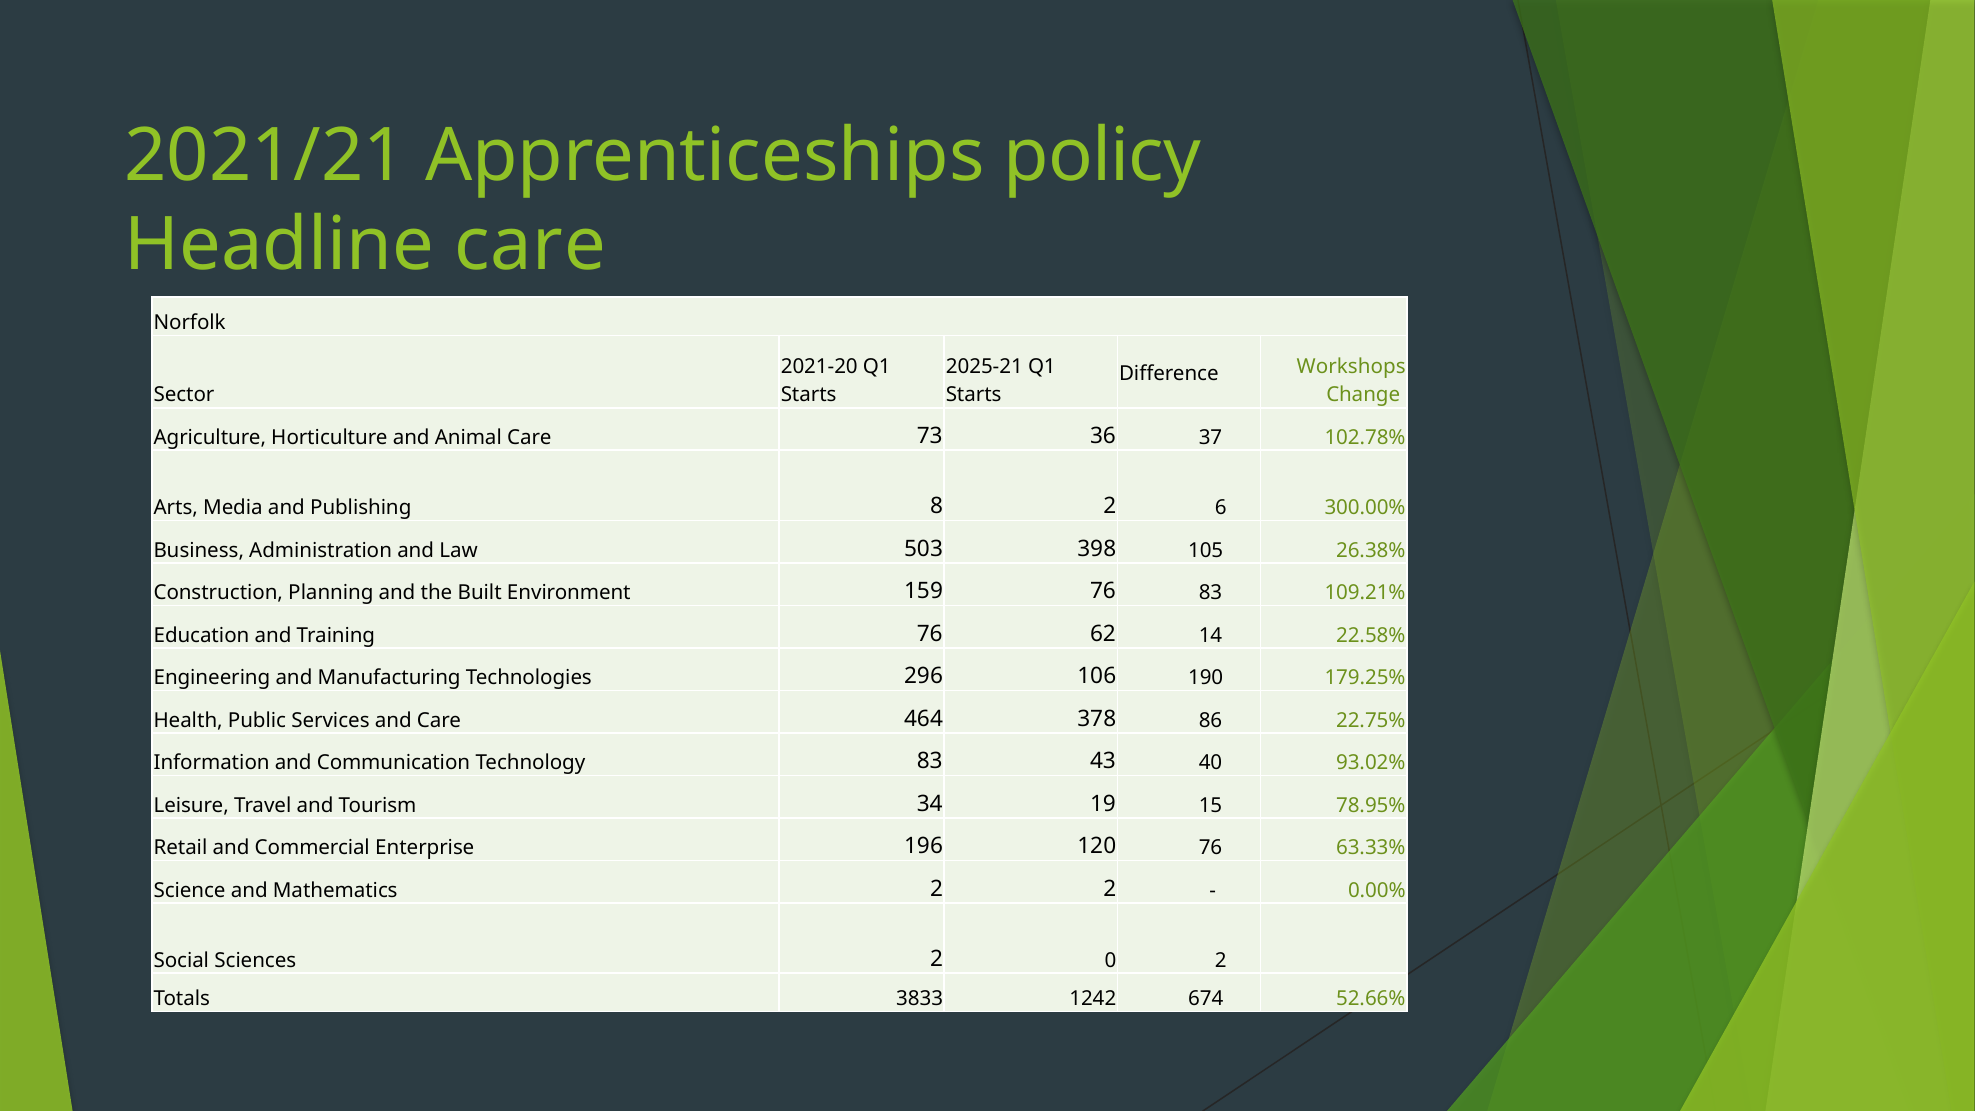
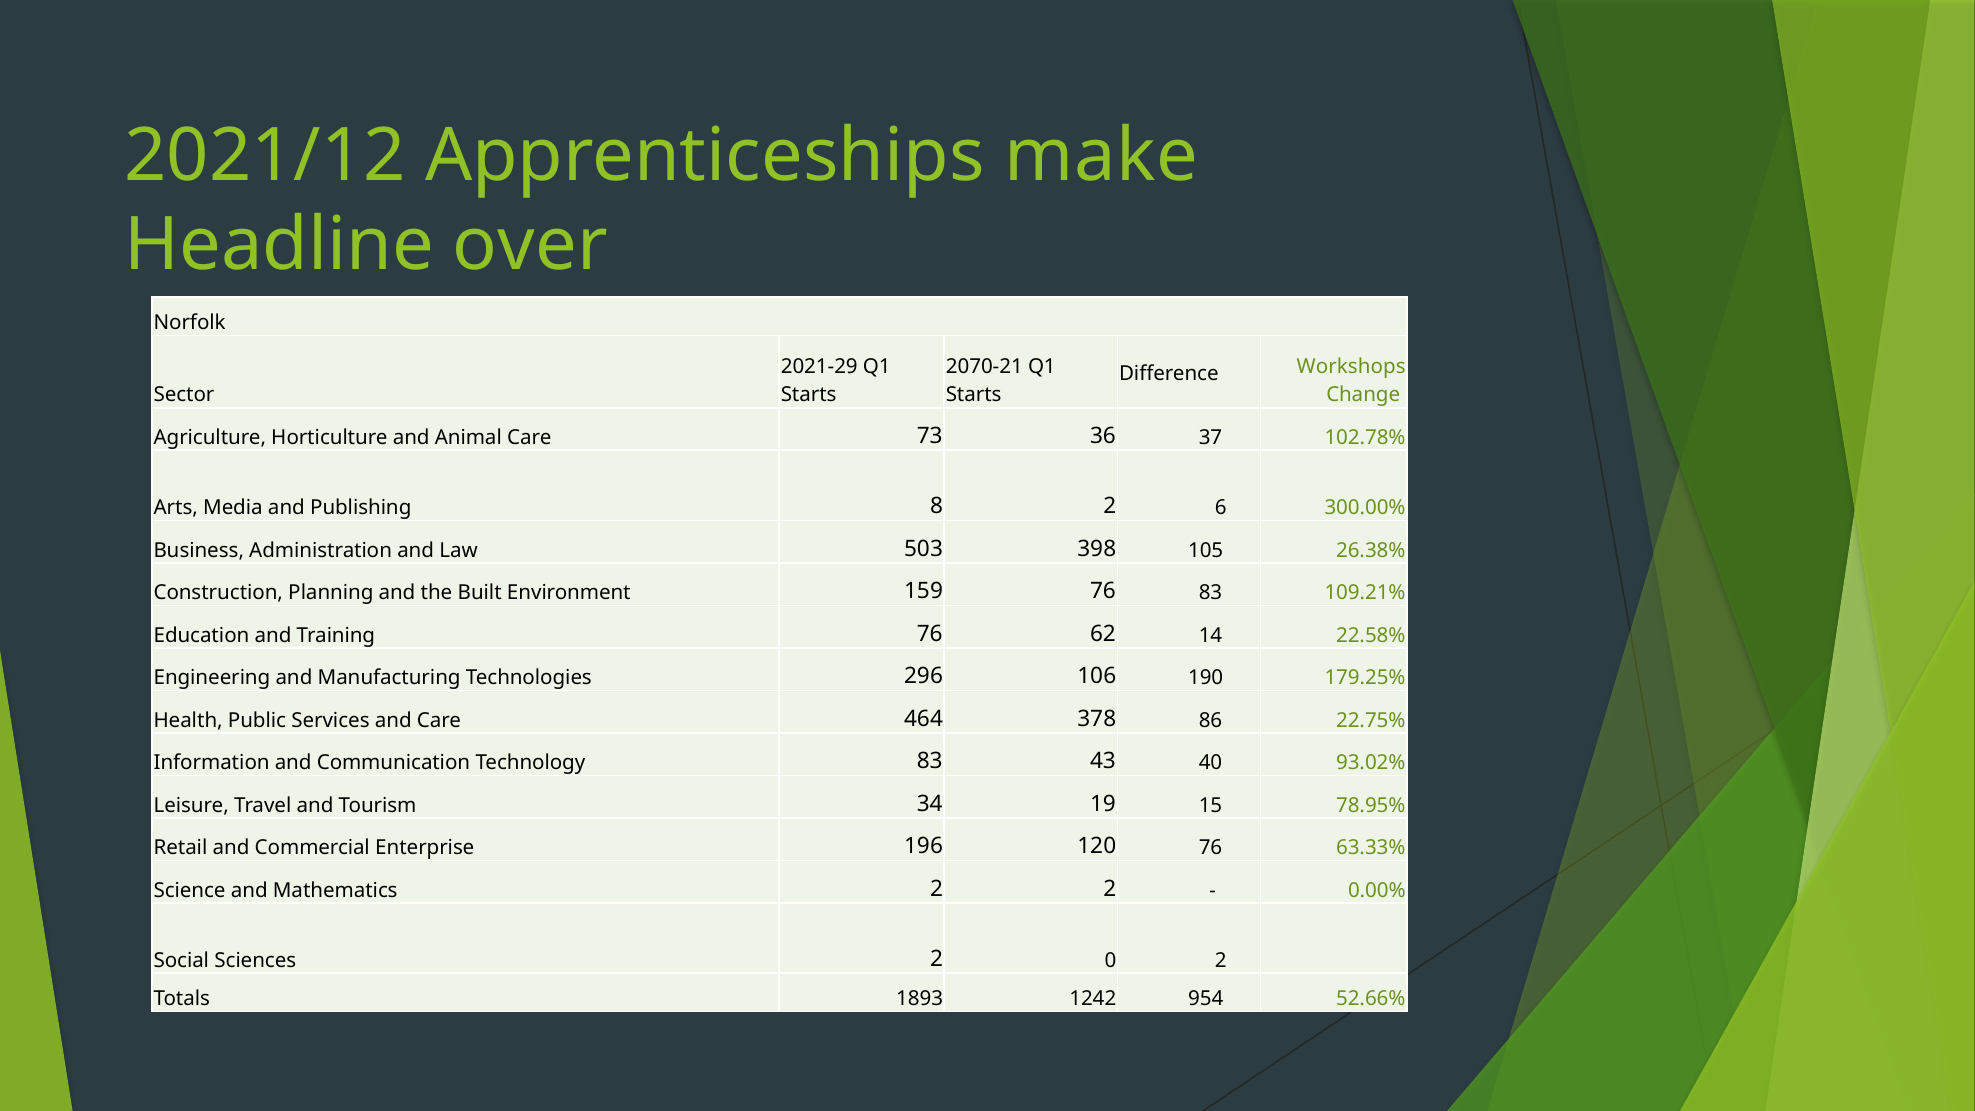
2021/21: 2021/21 -> 2021/12 (265, 156)
policy: policy -> make (1102, 156)
Headline care: care -> over (531, 245)
2021-20: 2021-20 -> 2021-29 (819, 367)
2025-21: 2025-21 -> 2070-21 (984, 367)
3833: 3833 -> 1893 (920, 999)
674: 674 -> 954 (1206, 999)
